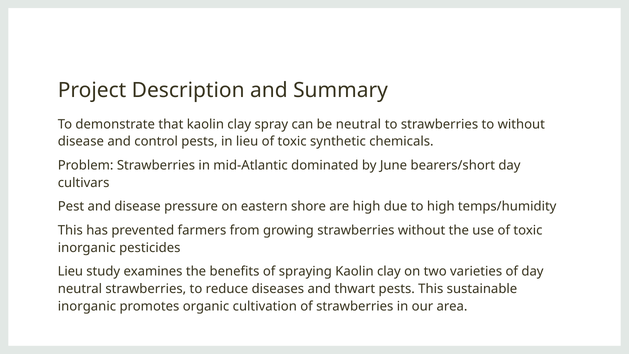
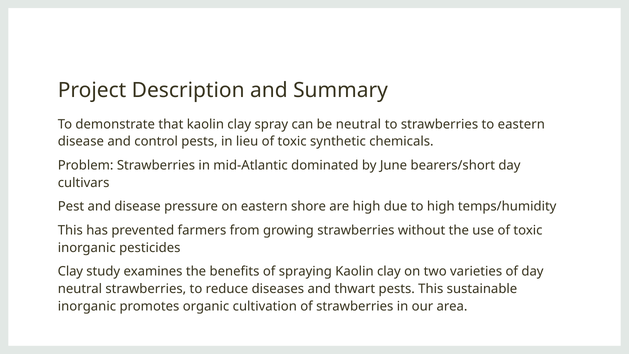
to without: without -> eastern (521, 124)
Lieu: Lieu -> Clay (70, 271)
